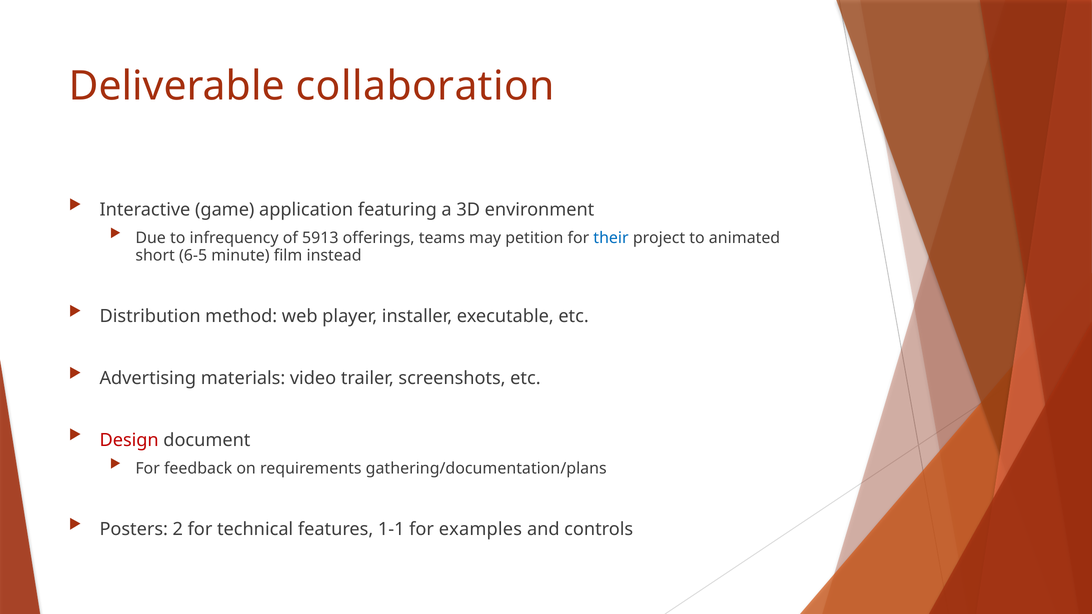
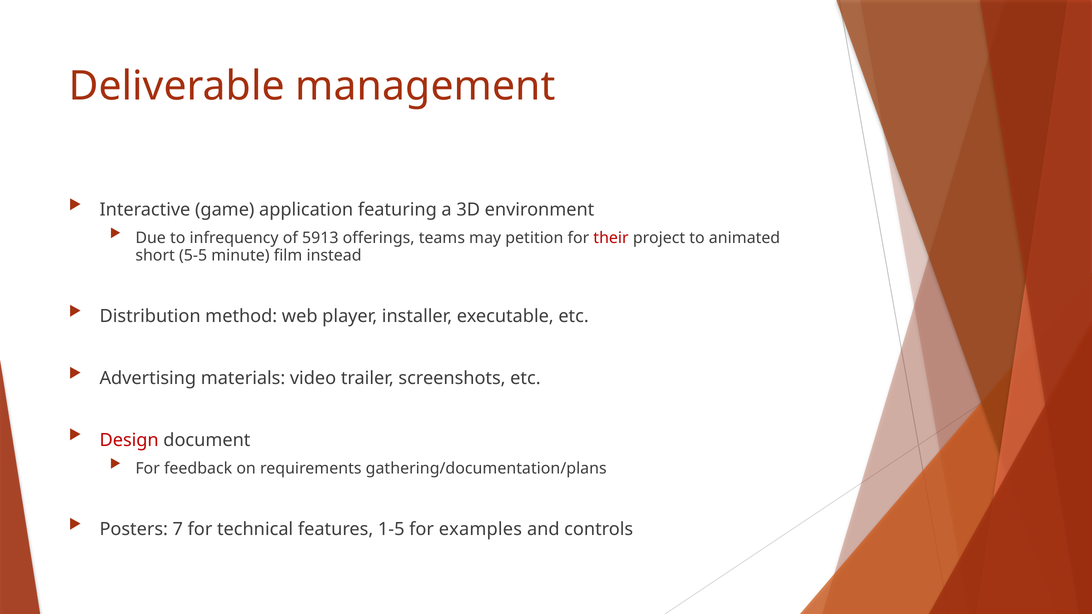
collaboration: collaboration -> management (425, 86)
their colour: blue -> red (611, 238)
6-5: 6-5 -> 5-5 (193, 255)
2: 2 -> 7 (178, 530)
1-1: 1-1 -> 1-5 (391, 530)
